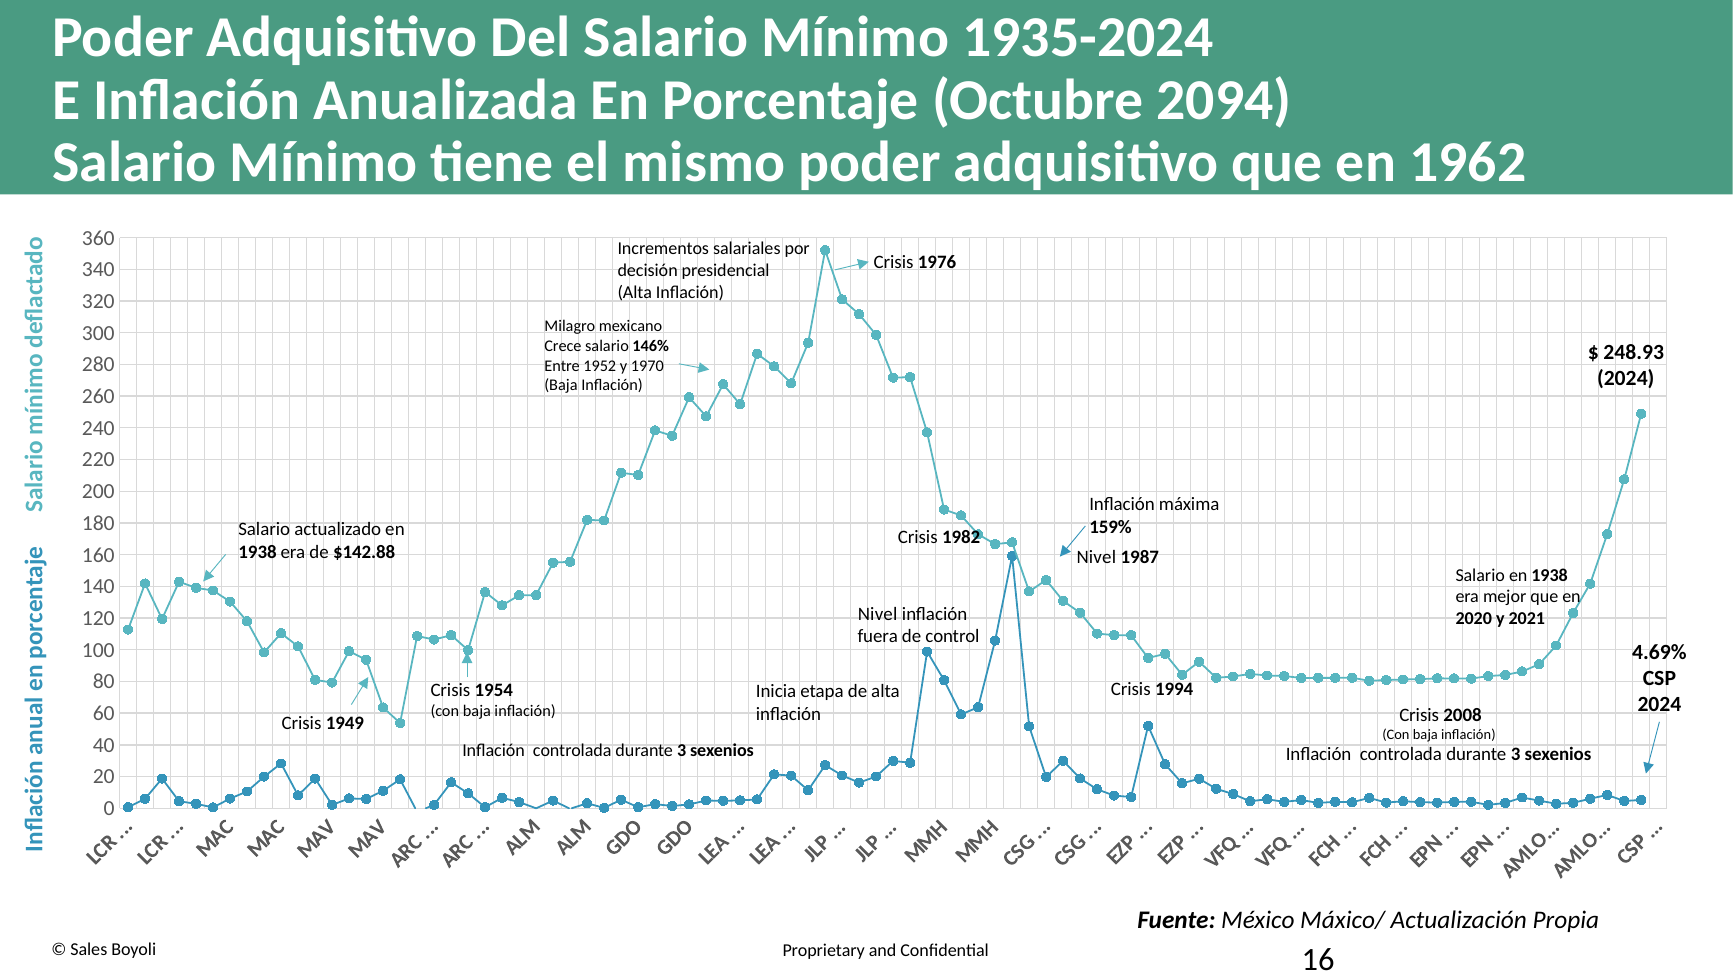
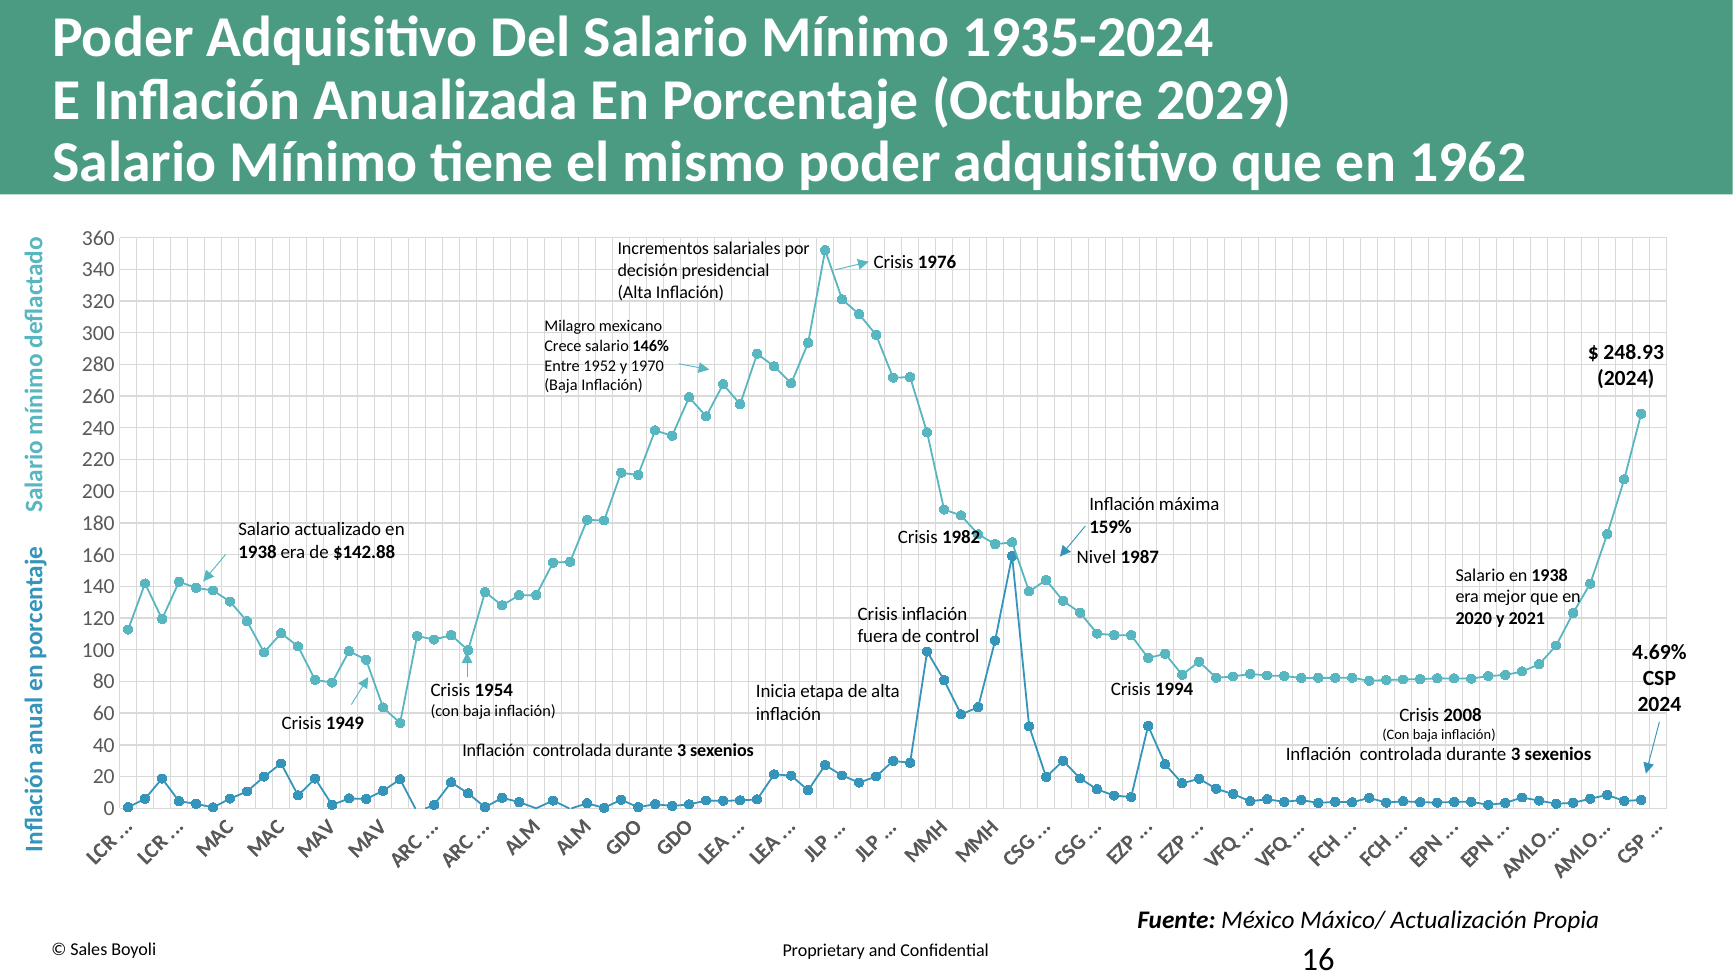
2094: 2094 -> 2029 (1224, 100)
Nivel: Nivel -> Crisis (878, 614)
